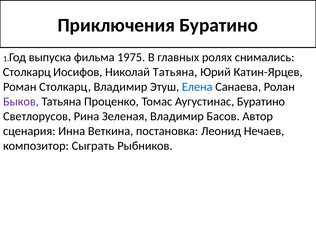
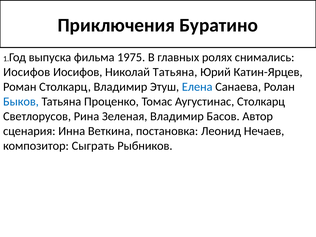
Столкарц: Столкарц -> Иосифов (27, 72)
Быков colour: purple -> blue (21, 102)
Аугустинас Буратино: Буратино -> Столкарц (261, 102)
